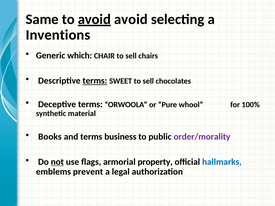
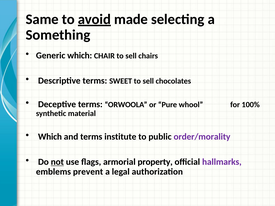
avoid: avoid -> made (131, 19)
Inventions: Inventions -> Something (58, 35)
terms underline: present -> none (95, 81)
Books: Books -> Which (50, 137)
business: business -> institute (120, 137)
hallmarks colour: blue -> purple (222, 162)
